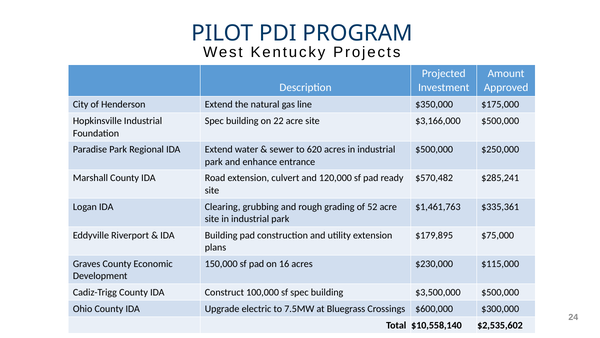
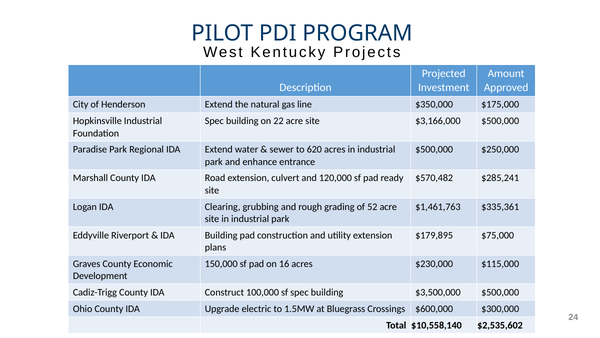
7.5MW: 7.5MW -> 1.5MW (299, 308)
